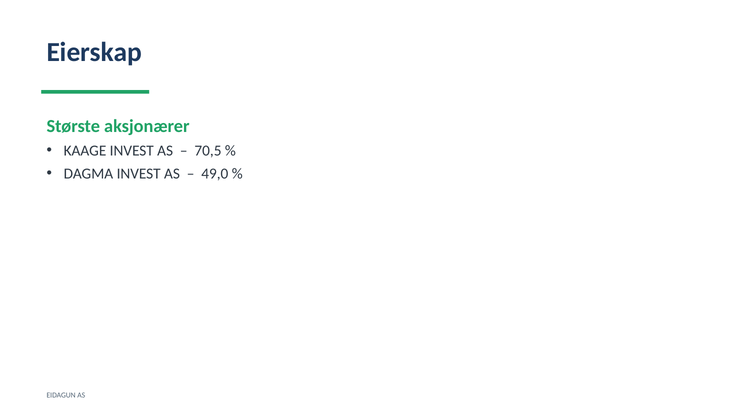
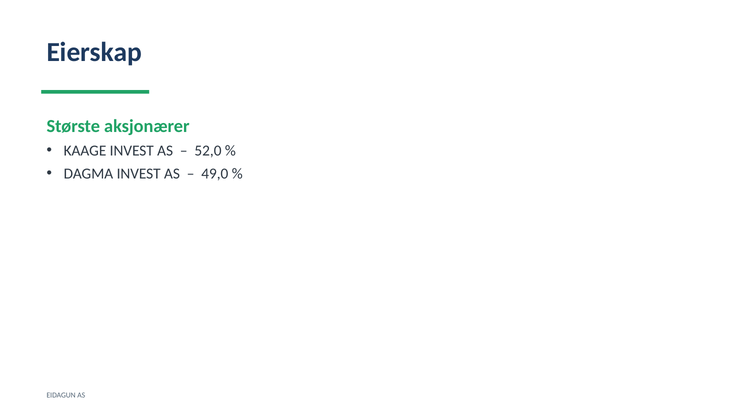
70,5: 70,5 -> 52,0 (208, 151)
